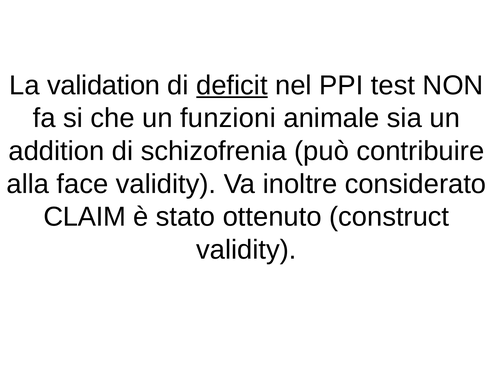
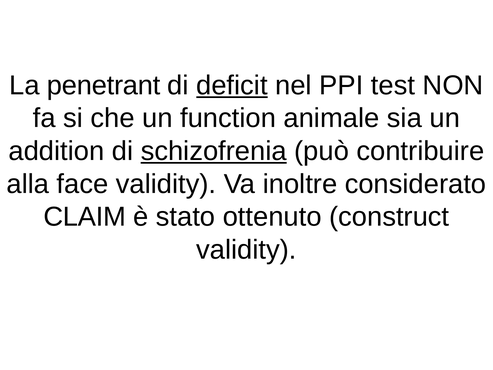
validation: validation -> penetrant (104, 85)
funzioni: funzioni -> function (228, 118)
schizofrenia underline: none -> present (214, 151)
